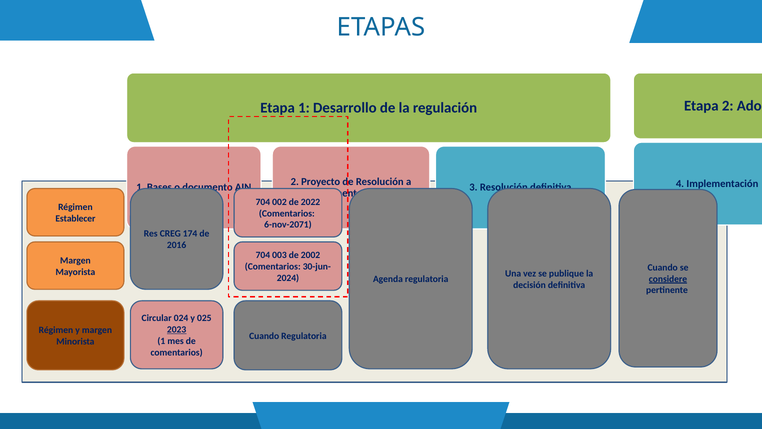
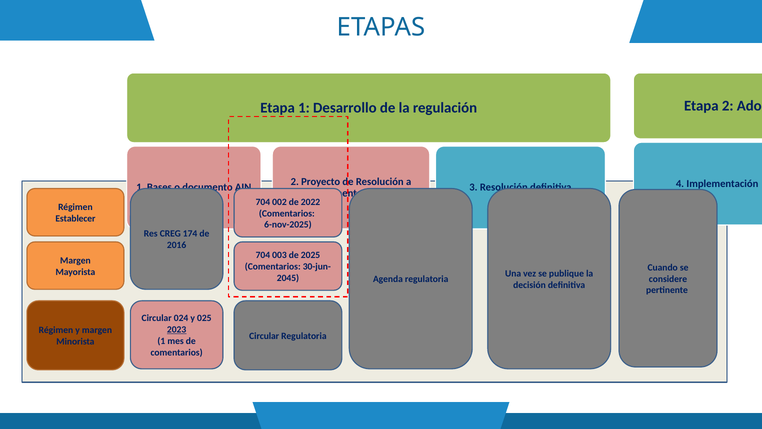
6-nov-2071: 6-nov-2071 -> 6-nov-2025 (288, 225)
2002: 2002 -> 2025 (311, 255)
2024: 2024 -> 2045 (288, 278)
considere underline: present -> none (668, 279)
Cuando: Cuando -> Circular (264, 336)
